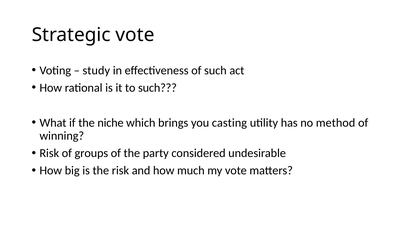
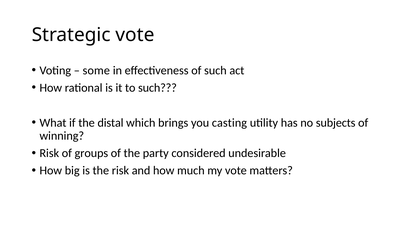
study: study -> some (96, 70)
niche: niche -> distal (111, 123)
method: method -> subjects (336, 123)
